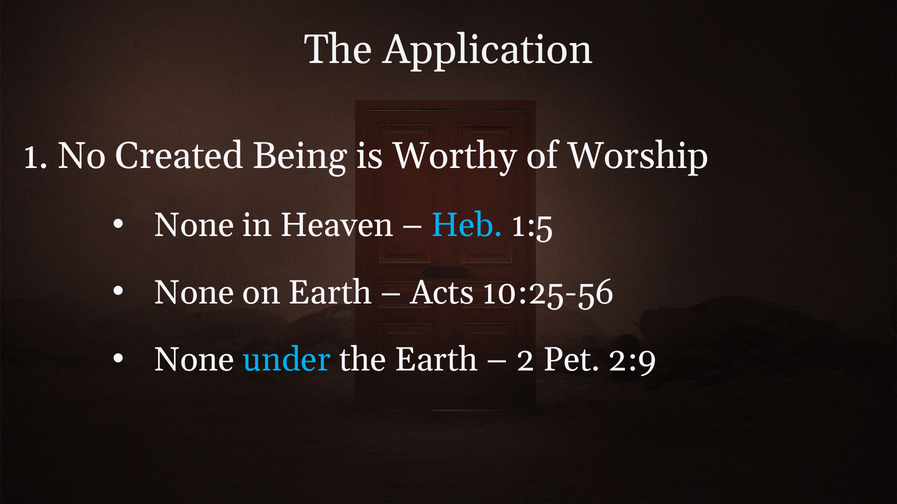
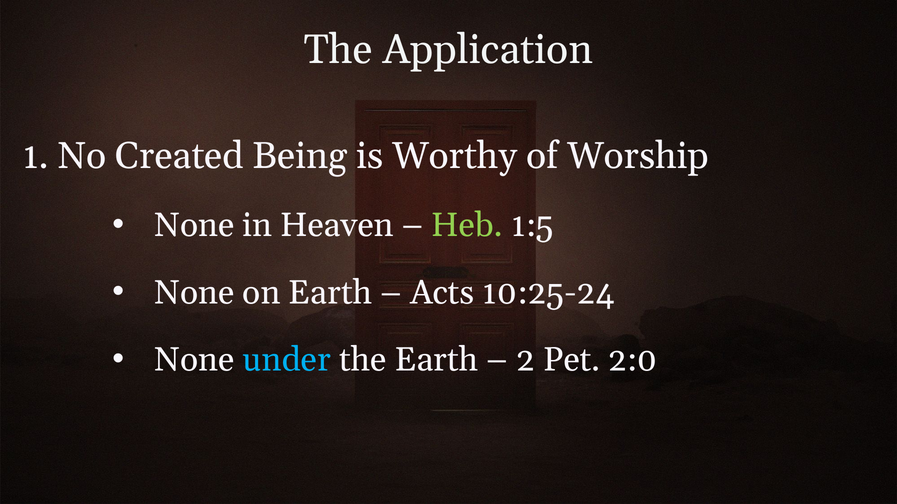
Heb colour: light blue -> light green (467, 226)
10:25-56: 10:25-56 -> 10:25-24 (548, 293)
2:9: 2:9 -> 2:0 (633, 360)
